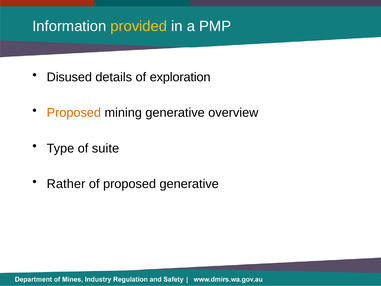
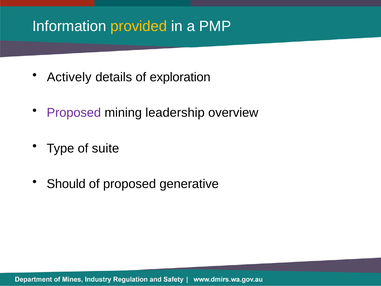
Disused: Disused -> Actively (69, 77)
Proposed colour: orange -> purple (74, 113)
mining generative: generative -> leadership (175, 113)
Rather: Rather -> Should (66, 184)
